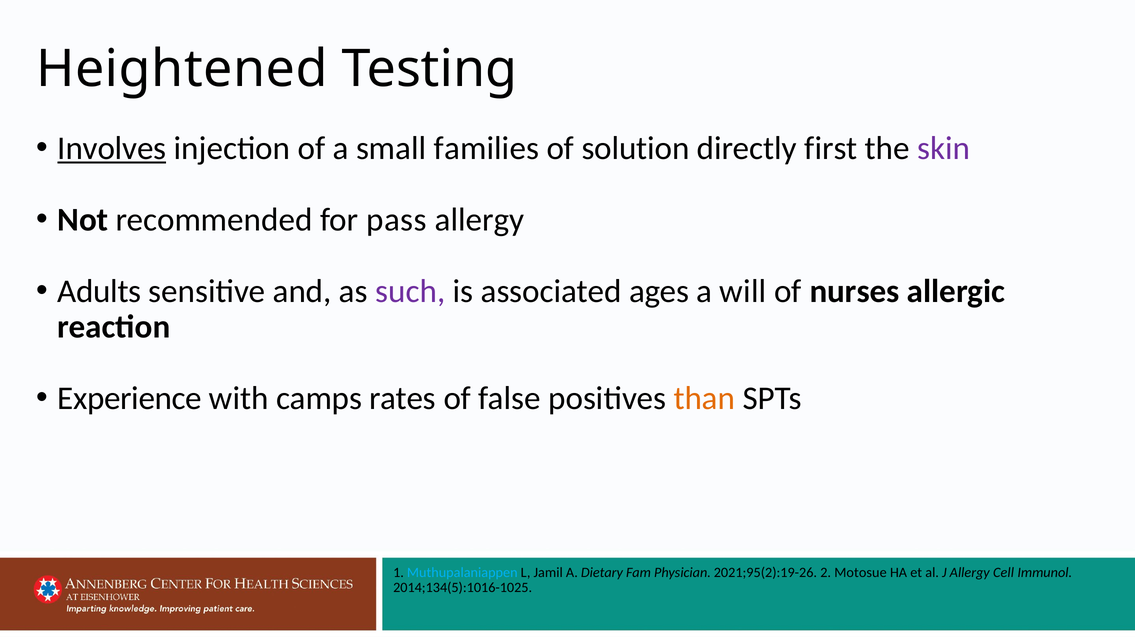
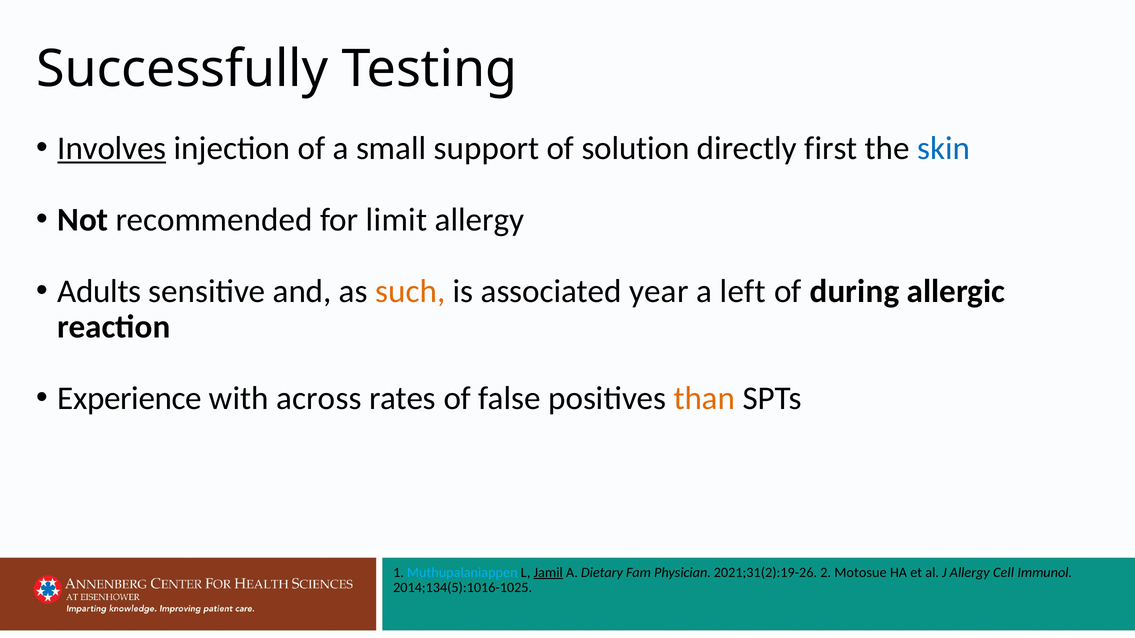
Heightened: Heightened -> Successfully (182, 69)
families: families -> support (487, 148)
skin colour: purple -> blue (944, 148)
pass: pass -> limit (397, 220)
such colour: purple -> orange (410, 291)
ages: ages -> year (659, 291)
will: will -> left (743, 291)
nurses: nurses -> during (854, 291)
camps: camps -> across (319, 399)
Jamil underline: none -> present (548, 573)
2021;95(2):19-26: 2021;95(2):19-26 -> 2021;31(2):19-26 (765, 573)
